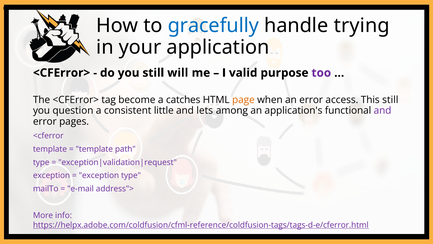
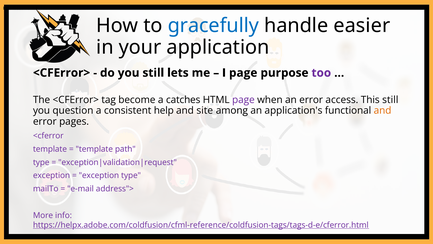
trying: trying -> easier (362, 26)
will: will -> lets (178, 73)
I valid: valid -> page (243, 73)
page colour: orange -> purple (243, 100)
little: little -> help (164, 110)
lets: lets -> site (205, 110)
and colour: purple -> orange (383, 110)
